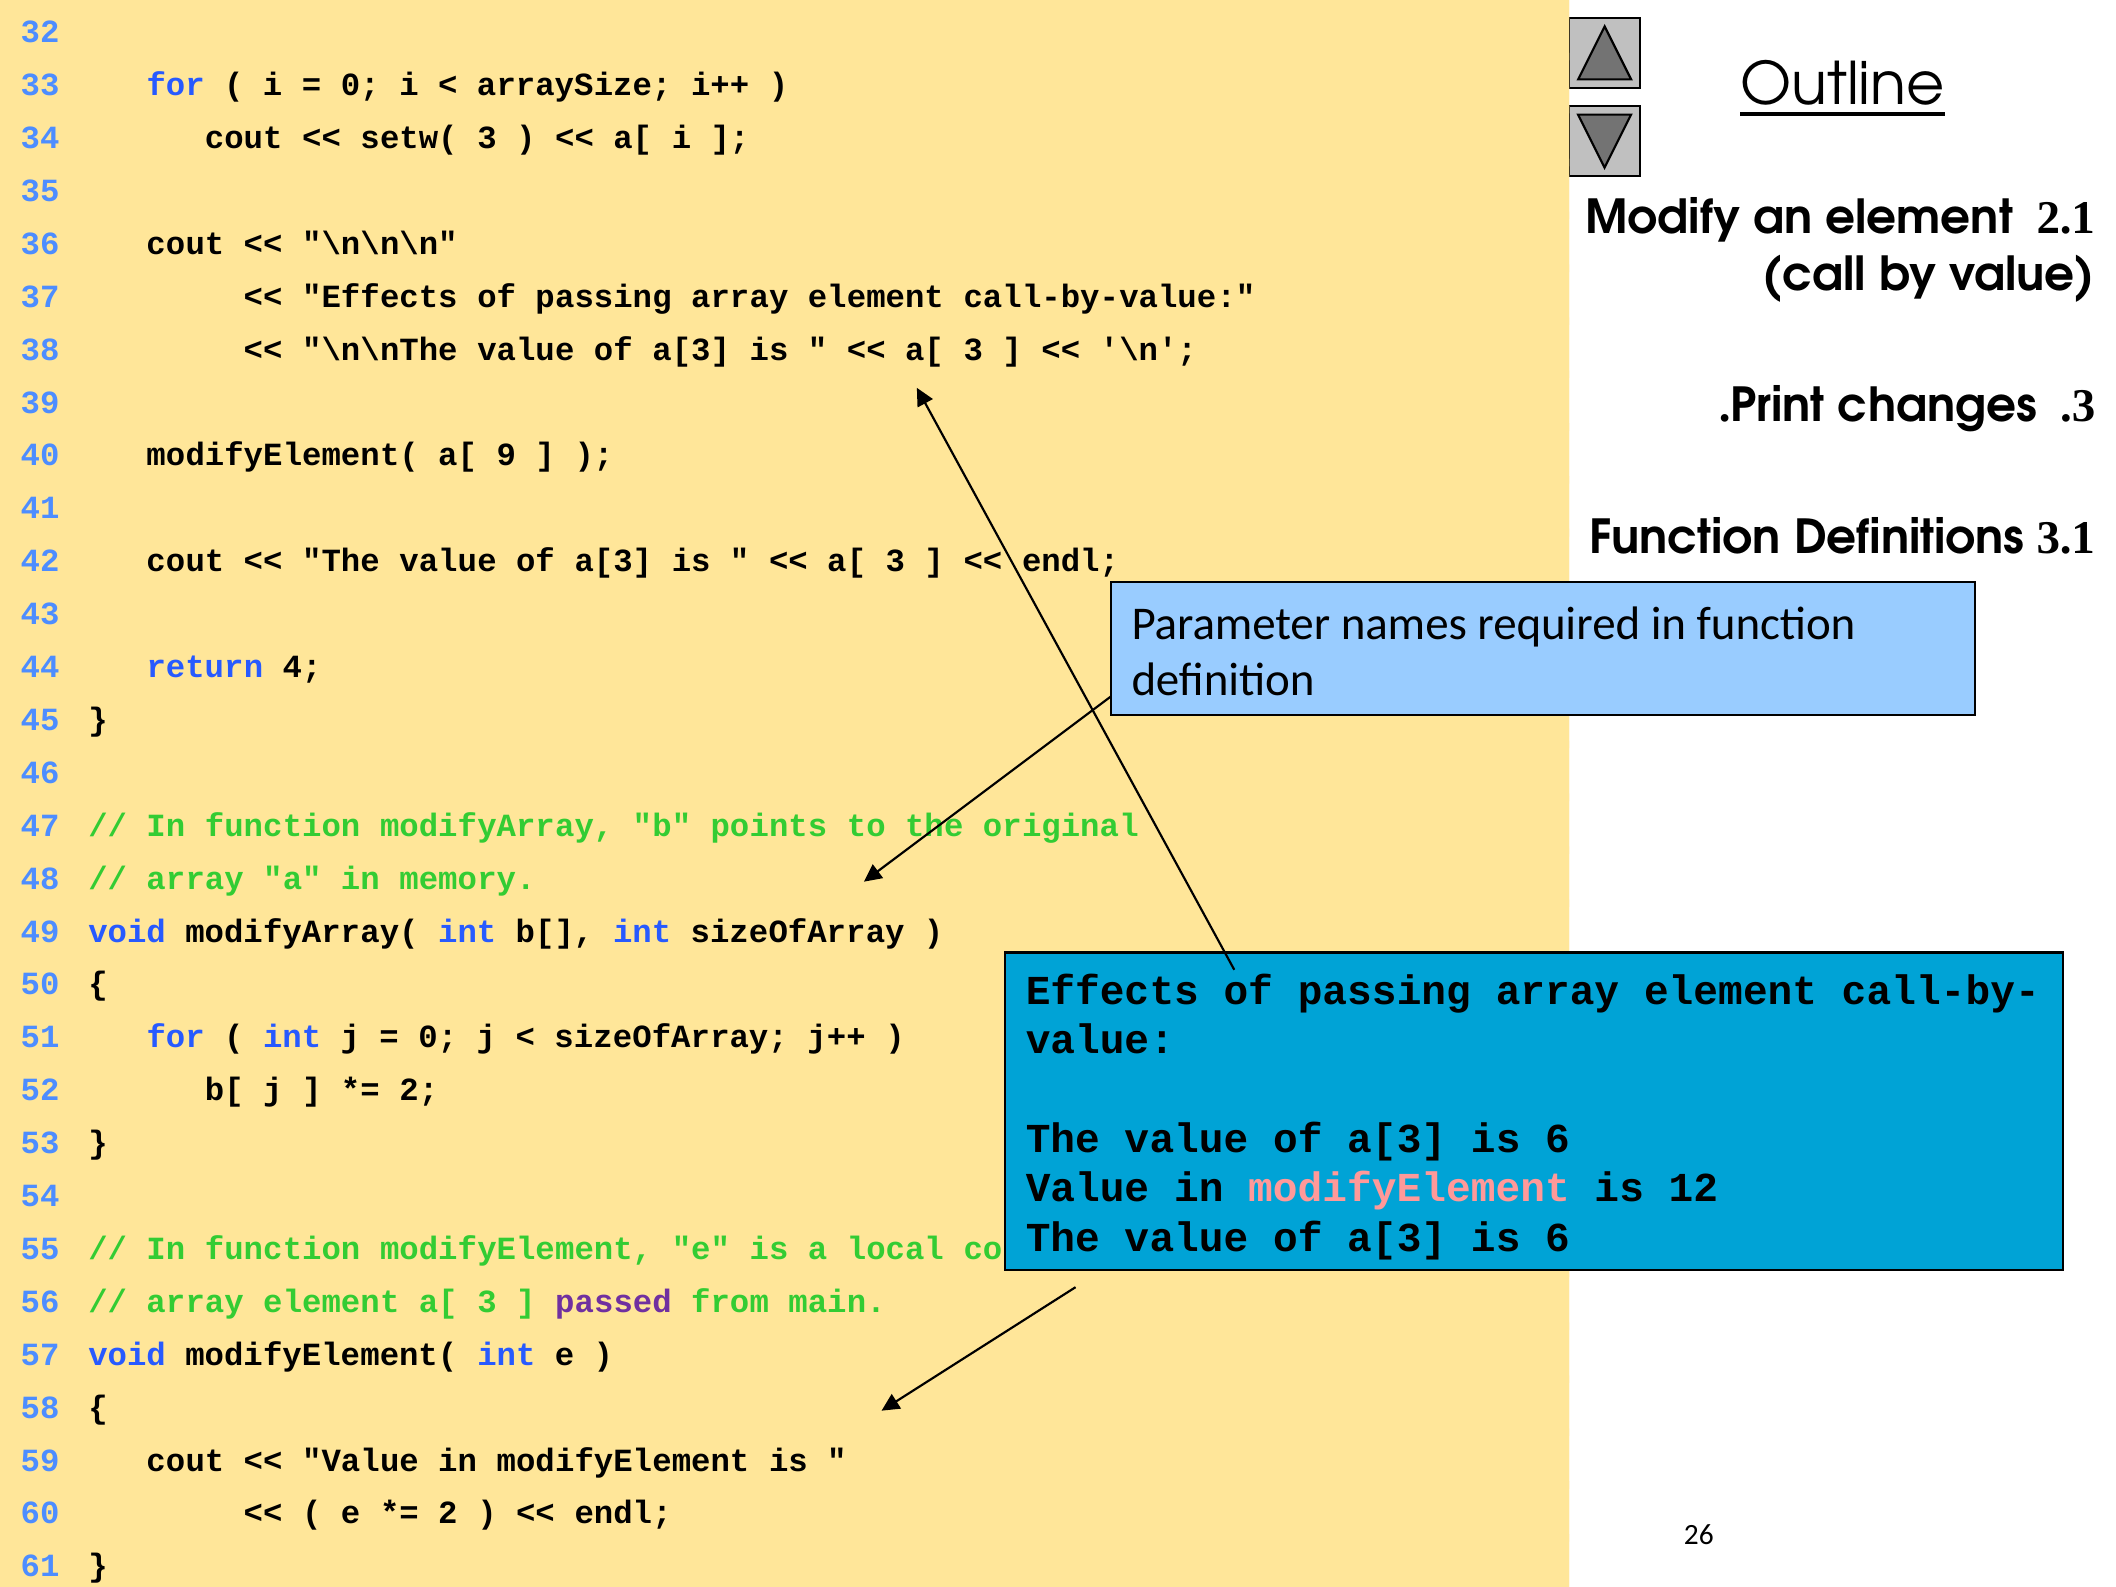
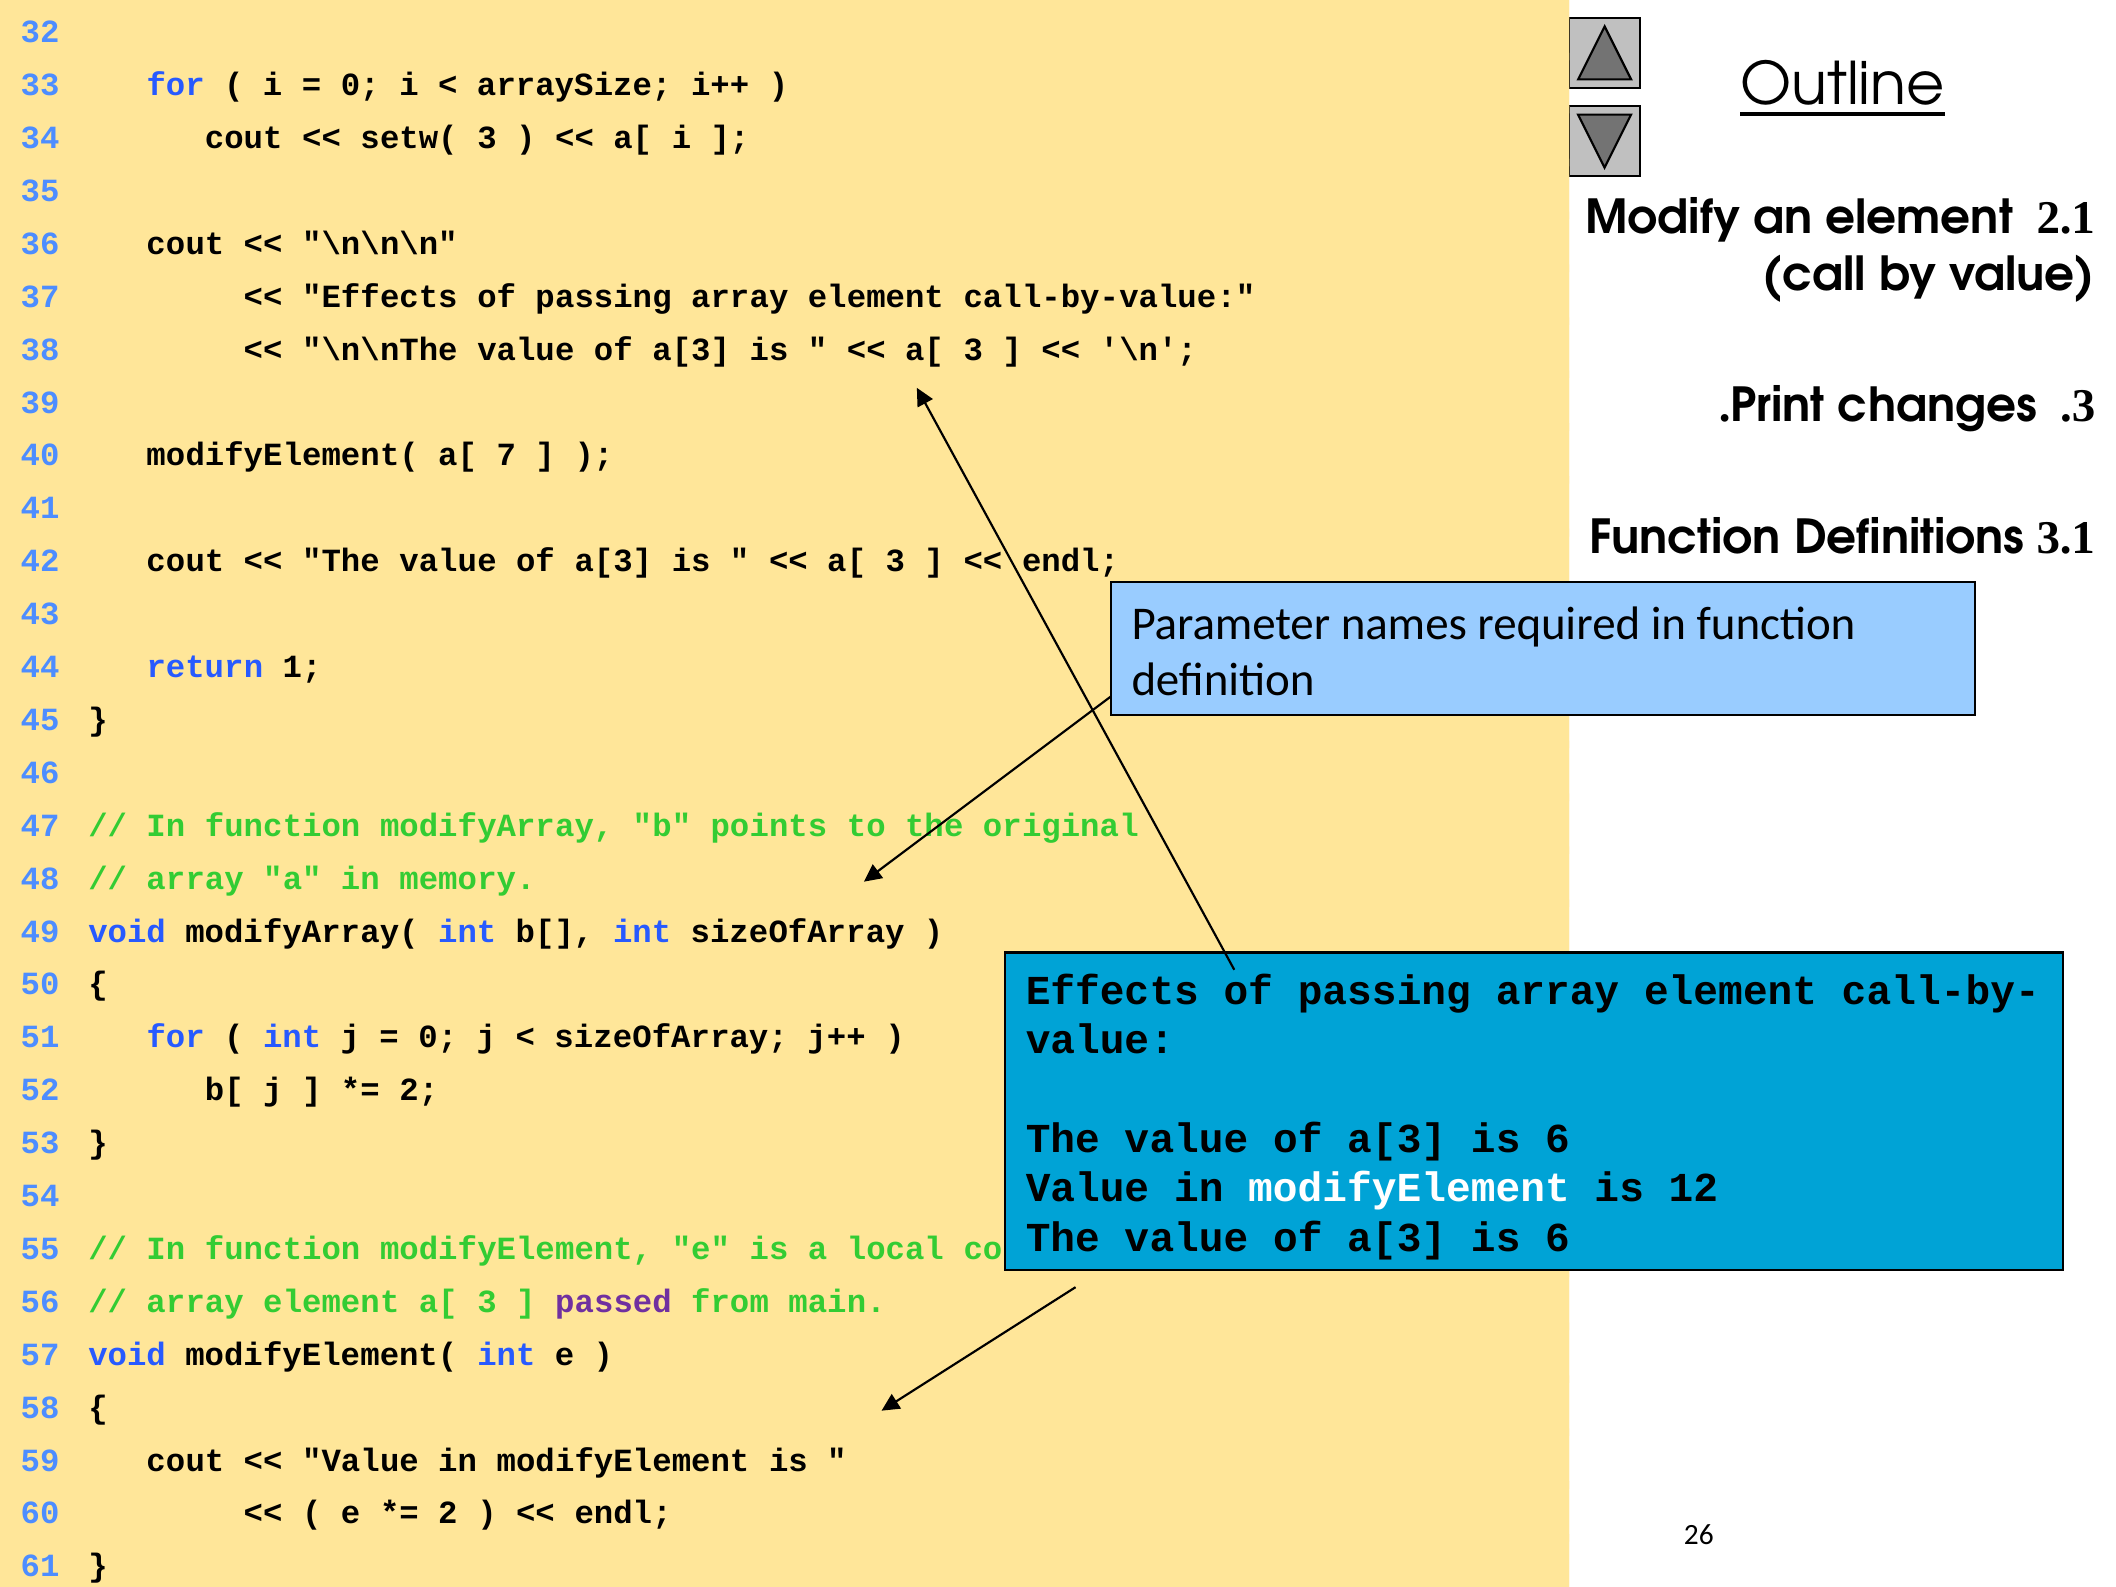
9: 9 -> 7 (506, 455)
4: 4 -> 1 (302, 667)
modifyElement colour: pink -> white (1409, 1188)
